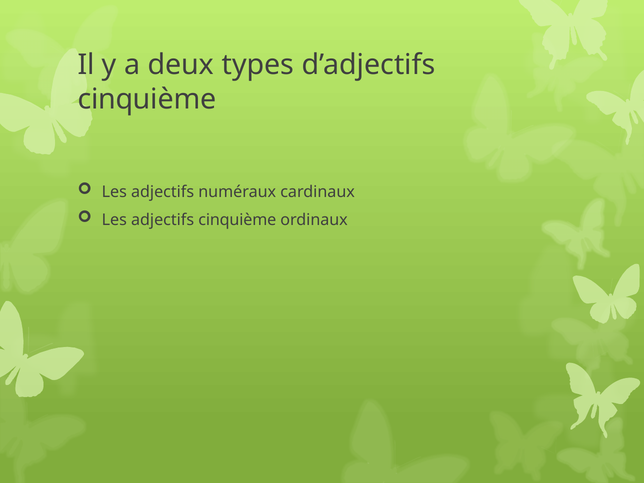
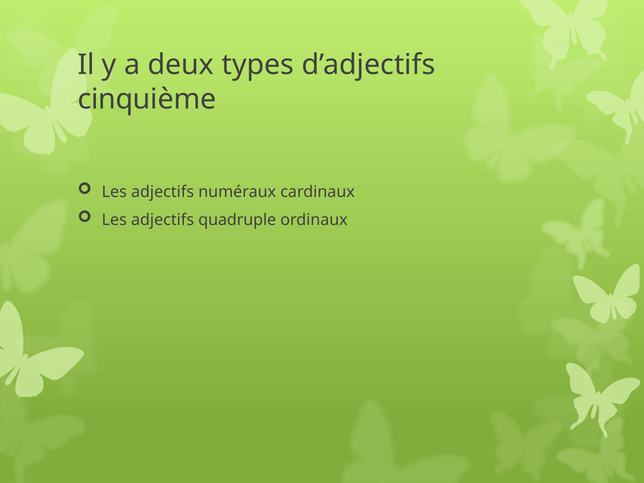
adjectifs cinquième: cinquième -> quadruple (237, 220)
